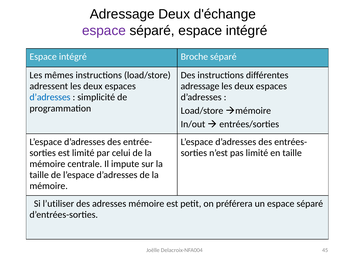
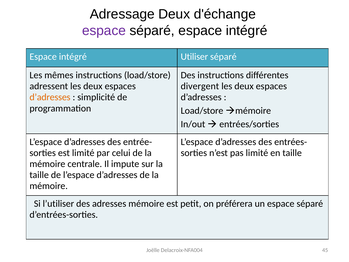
Broche: Broche -> Utiliser (194, 56)
adressage: adressage -> divergent (200, 86)
d’adresses colour: blue -> orange (50, 97)
